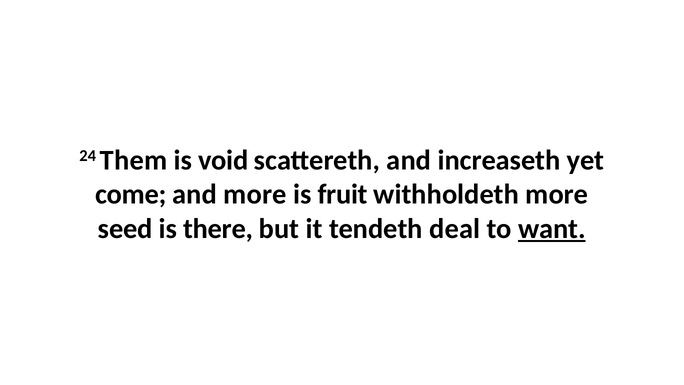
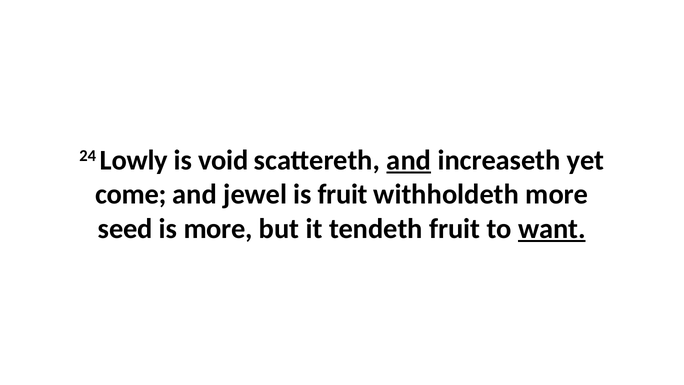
Them: Them -> Lowly (134, 160)
and underline: none -> present (409, 160)
and more: more -> jewel (255, 194)
is there: there -> more (218, 229)
tendeth deal: deal -> fruit (455, 229)
